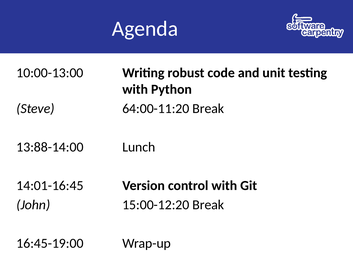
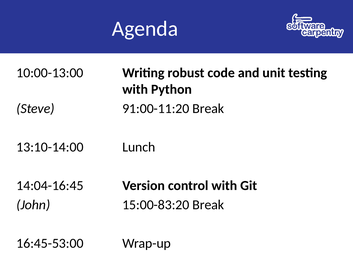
64:00-11:20: 64:00-11:20 -> 91:00-11:20 (156, 108)
13:88-14:00: 13:88-14:00 -> 13:10-14:00 (50, 147)
14:01-16:45: 14:01-16:45 -> 14:04-16:45 (50, 185)
15:00-12:20: 15:00-12:20 -> 15:00-83:20 (156, 205)
16:45-19:00: 16:45-19:00 -> 16:45-53:00 (50, 243)
